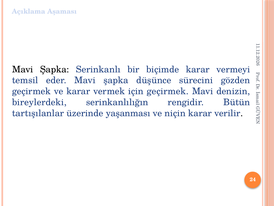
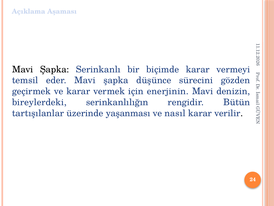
için geçirmek: geçirmek -> enerjinin (168, 91)
niçin: niçin -> nasıl (175, 113)
